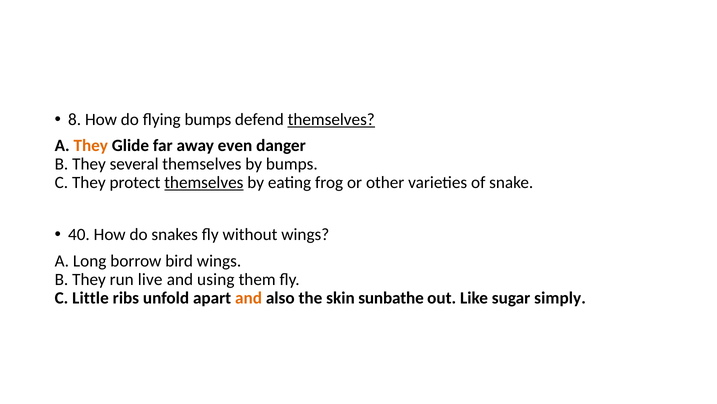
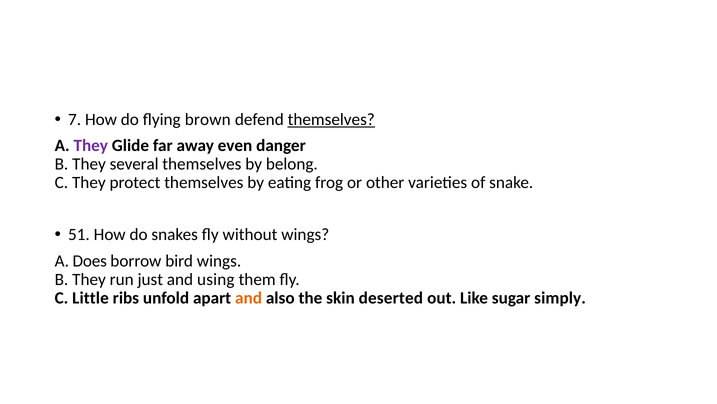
8: 8 -> 7 (75, 119)
flying bumps: bumps -> brown (208, 119)
They colour: orange -> purple (91, 145)
by bumps: bumps -> belong (292, 164)
themselves underline: present -> none (204, 182)
40: 40 -> 51 (79, 234)
Long: Long -> Does (90, 260)
live: live -> just (150, 279)
sunbathe: sunbathe -> deserted (391, 297)
